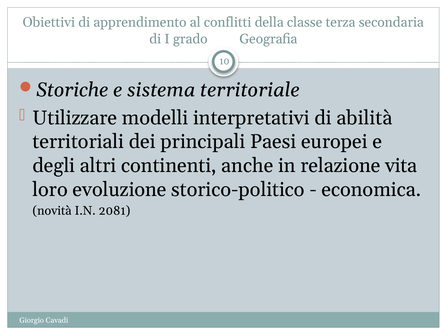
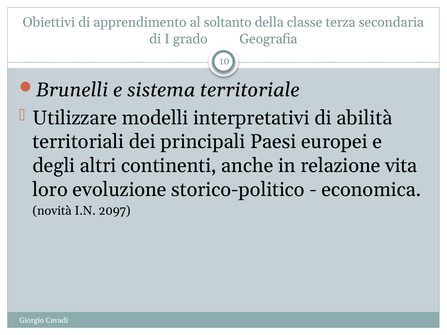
conflitti: conflitti -> soltanto (228, 23)
Storiche: Storiche -> Brunelli (72, 90)
2081: 2081 -> 2097 (114, 211)
